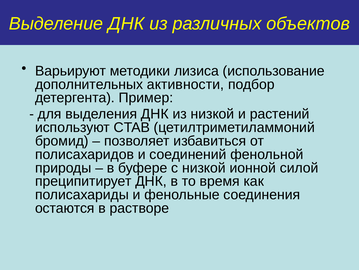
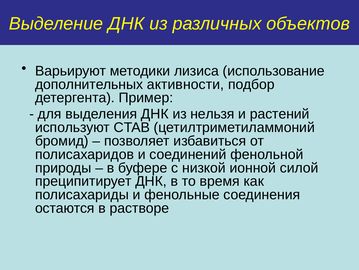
из низкой: низкой -> нельзя (212, 114)
